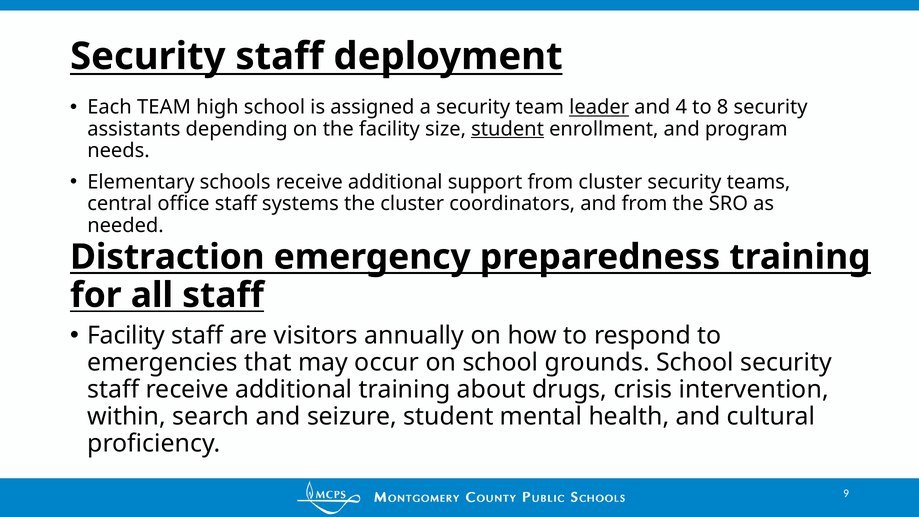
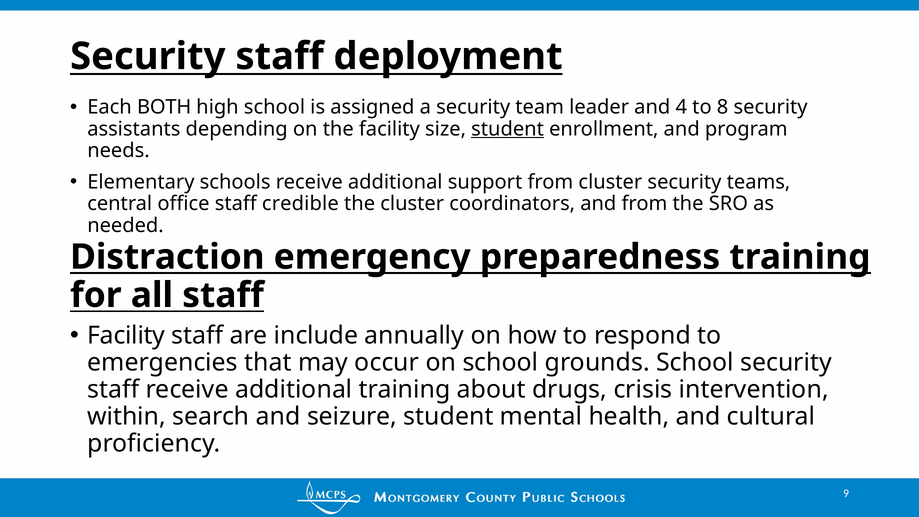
Each TEAM: TEAM -> BOTH (164, 107)
leader underline: present -> none (599, 107)
systems: systems -> credible (300, 204)
visitors: visitors -> include (316, 336)
